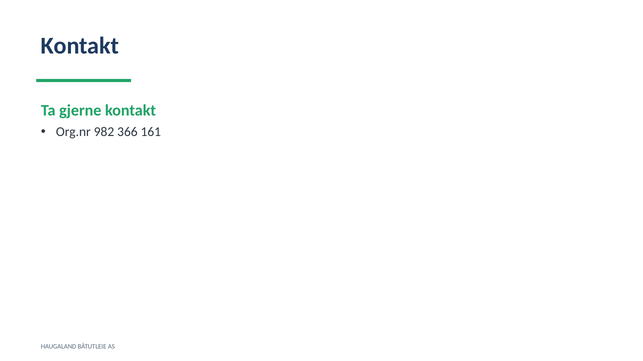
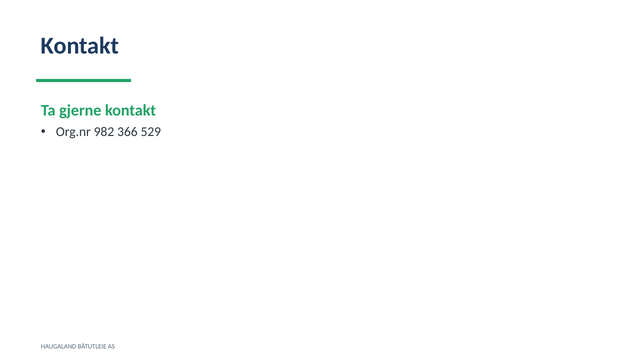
161: 161 -> 529 (151, 132)
